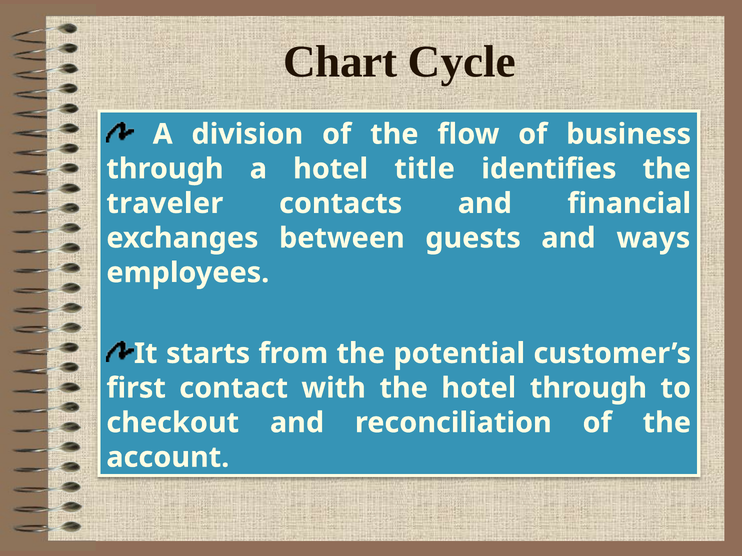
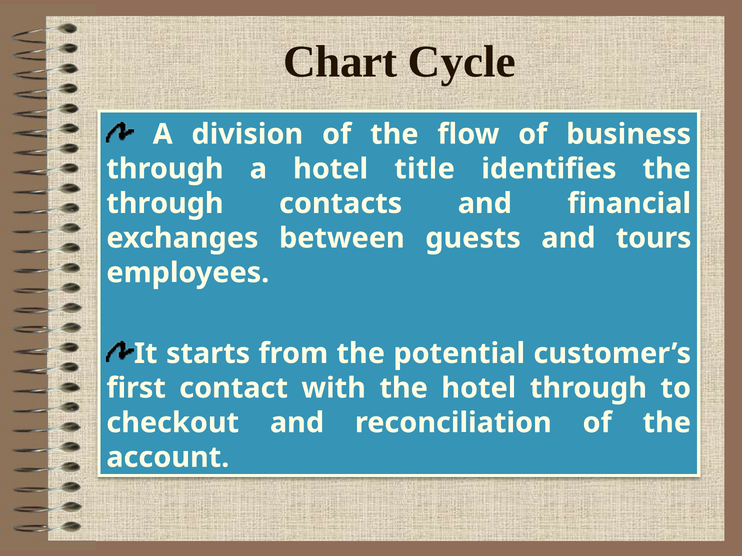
traveler: traveler -> through (165, 204)
ways: ways -> tours (654, 238)
